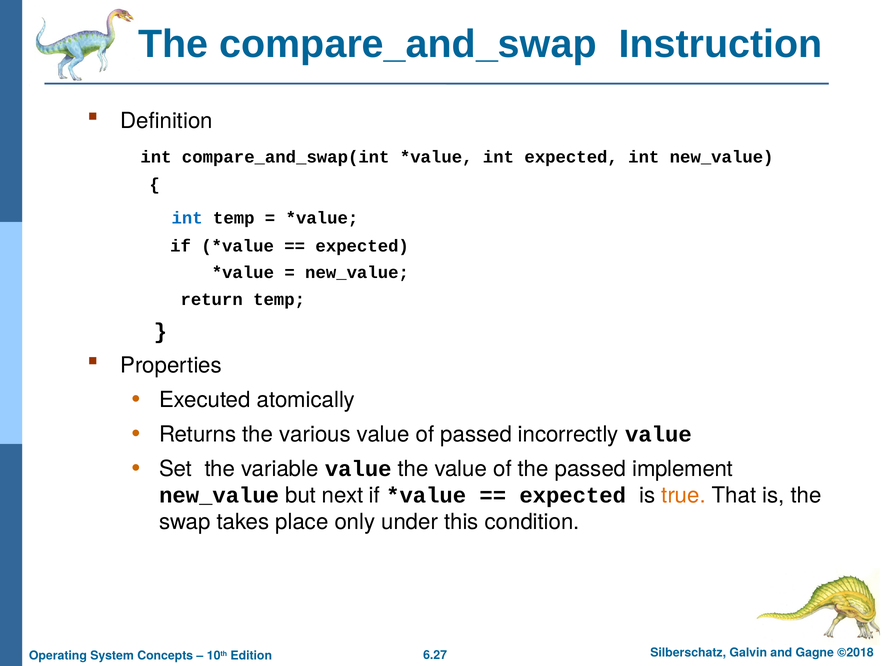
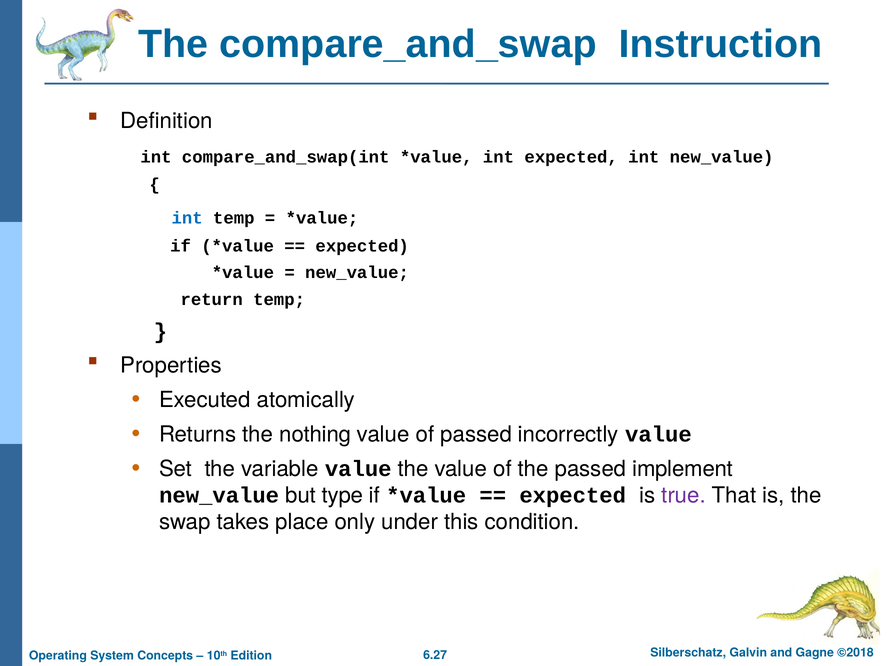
various: various -> nothing (315, 434)
next: next -> type (343, 496)
true colour: orange -> purple (684, 496)
